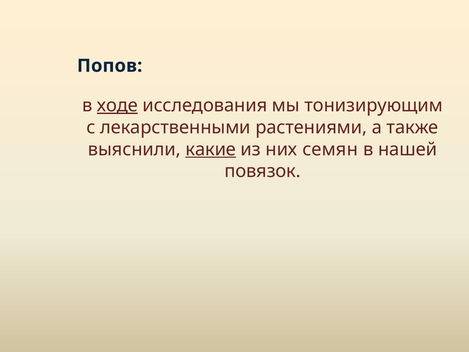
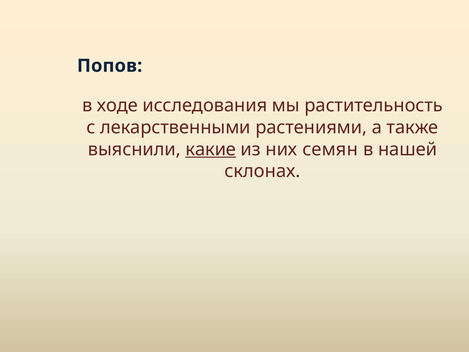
ходе underline: present -> none (117, 105)
тонизирующим: тонизирующим -> растительность (374, 105)
повязок: повязок -> склонах (262, 171)
